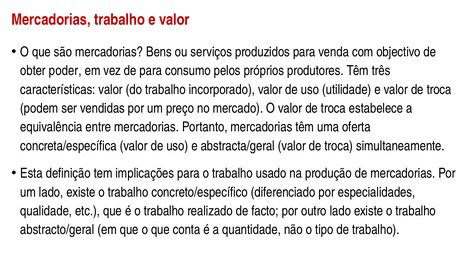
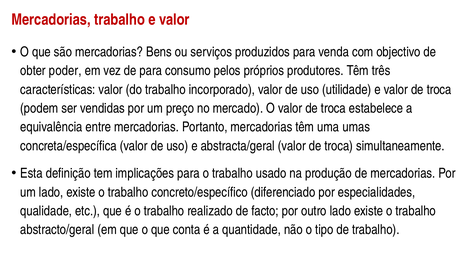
oferta: oferta -> umas (356, 127)
